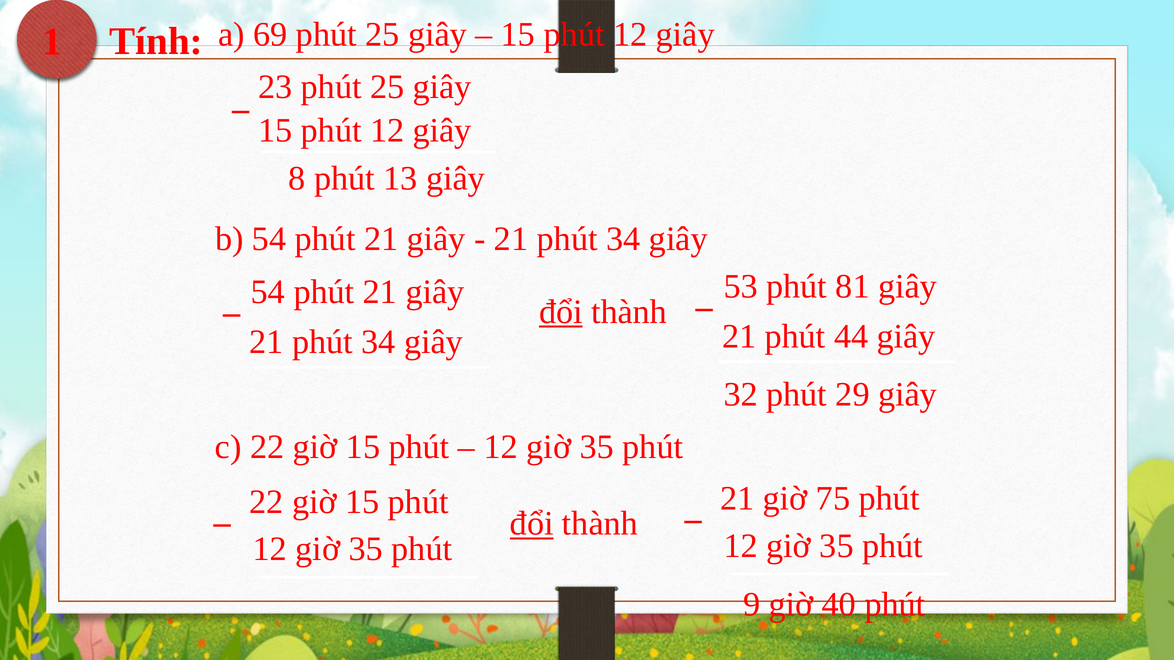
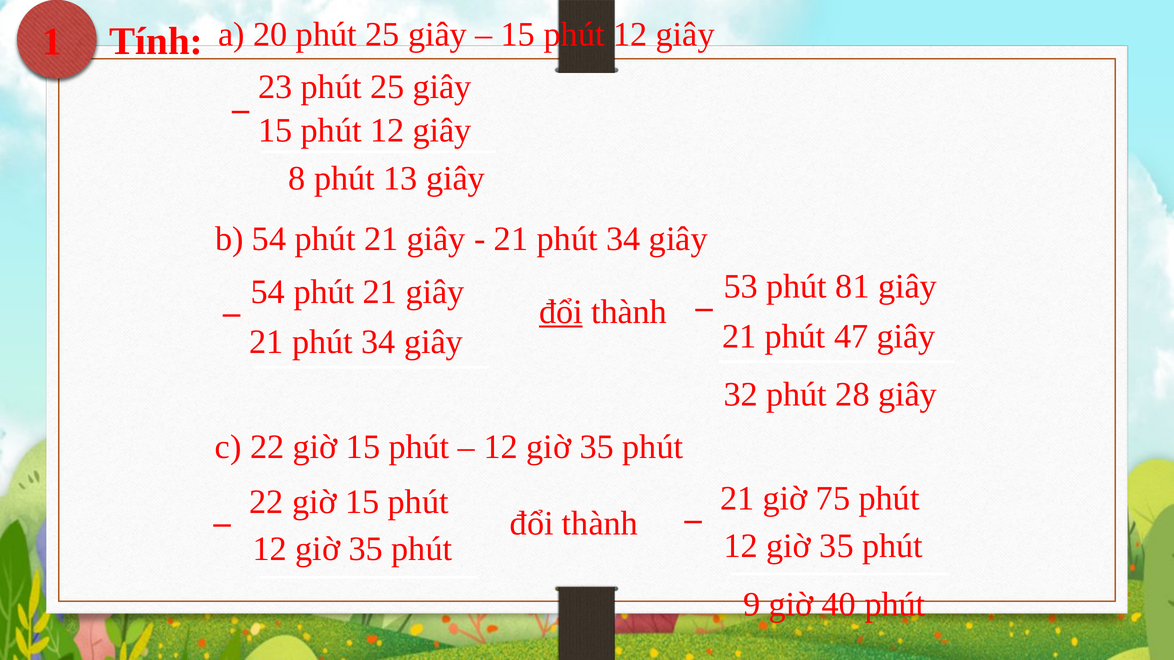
69: 69 -> 20 (270, 35)
44: 44 -> 47 (851, 337)
29: 29 -> 28 (853, 395)
đổi underline: present -> none (532, 524)
